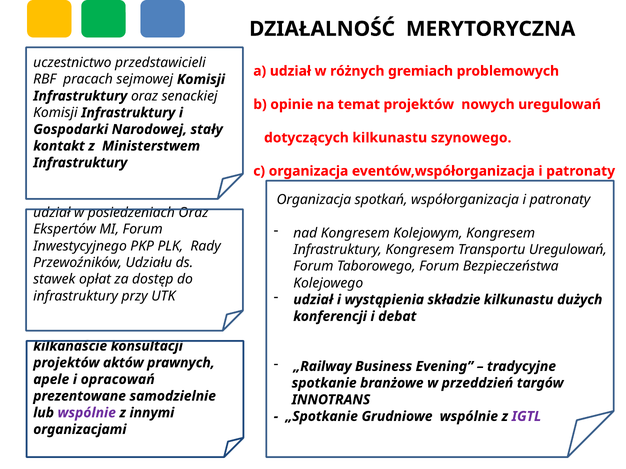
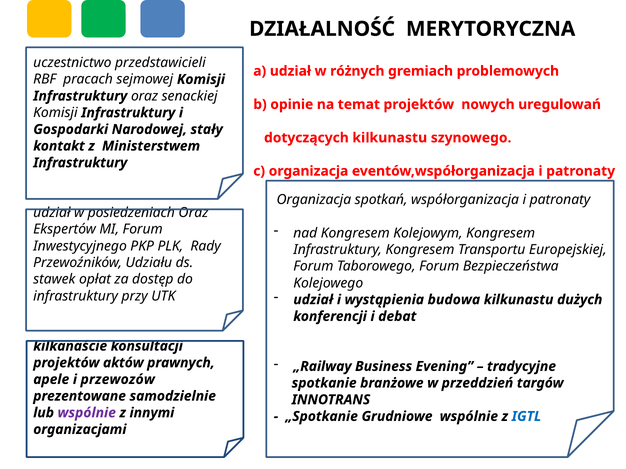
Transportu Uregulowań: Uregulowań -> Europejskiej (568, 250)
składzie: składzie -> budowa (454, 300)
opracowań: opracowań -> przewozów (118, 380)
IGTL colour: purple -> blue (526, 417)
